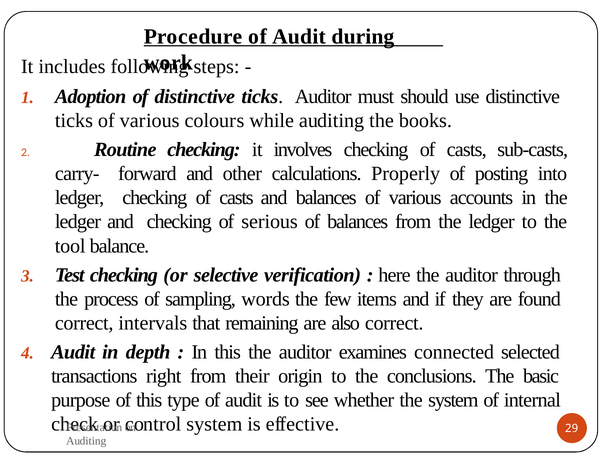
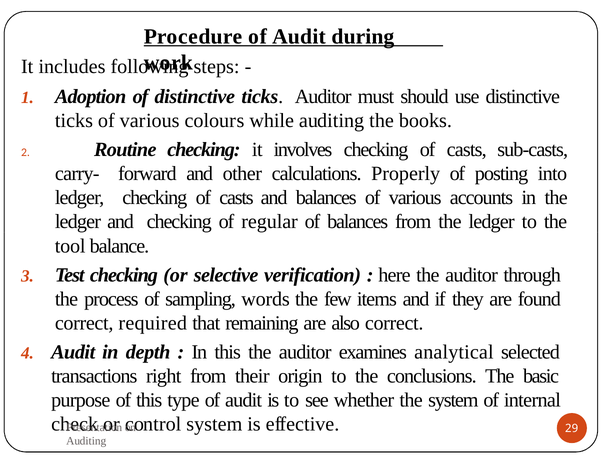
serious: serious -> regular (270, 222)
intervals: intervals -> required (153, 323)
connected: connected -> analytical (454, 352)
